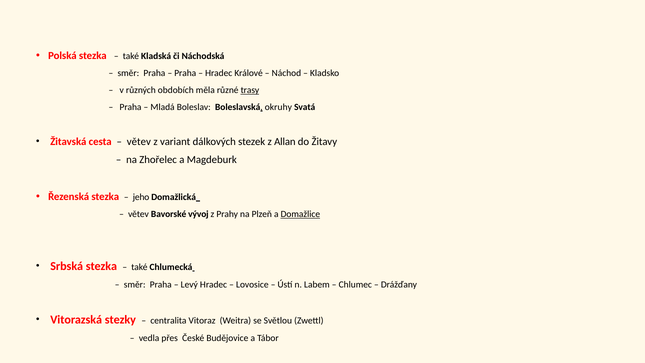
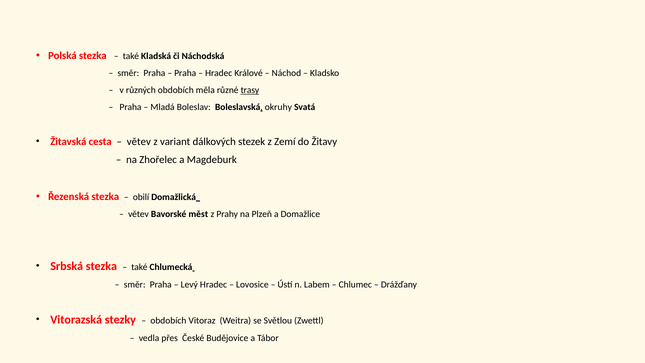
Allan: Allan -> Zemí (285, 141)
jeho: jeho -> obilí (141, 197)
vývoj: vývoj -> měst (198, 214)
Domažlice underline: present -> none (300, 214)
centralita: centralita -> obdobích (168, 320)
